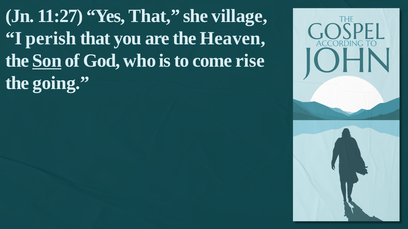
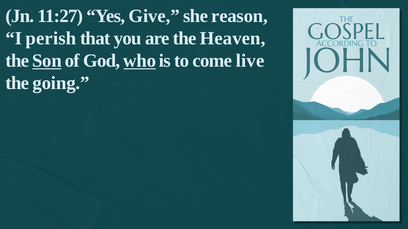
Yes That: That -> Give (154, 16)
village: village -> reason (239, 16)
who underline: none -> present (140, 61)
rise: rise -> live (250, 61)
